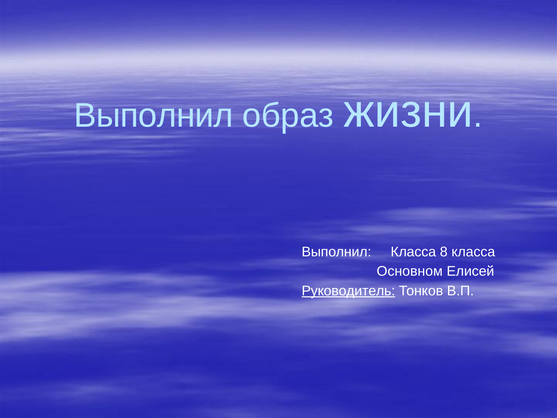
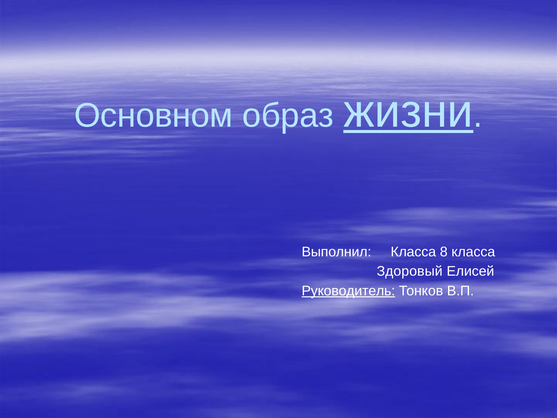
Выполнил: Выполнил -> Основном (154, 116)
жизни underline: none -> present (408, 111)
Основном: Основном -> Здоровый (410, 271)
